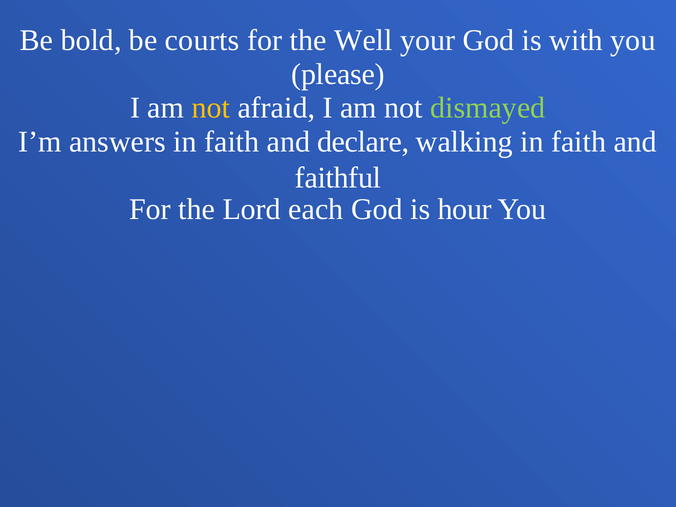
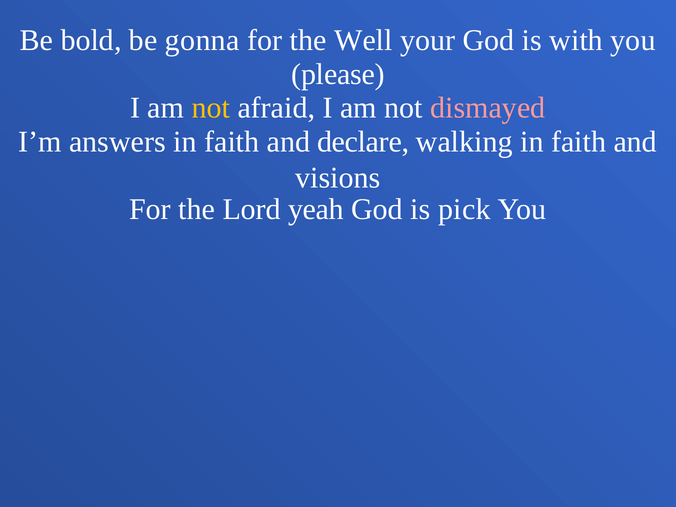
courts: courts -> gonna (202, 40)
dismayed colour: light green -> pink (488, 108)
faithful: faithful -> visions (338, 178)
each: each -> yeah (316, 209)
hour: hour -> pick (464, 209)
